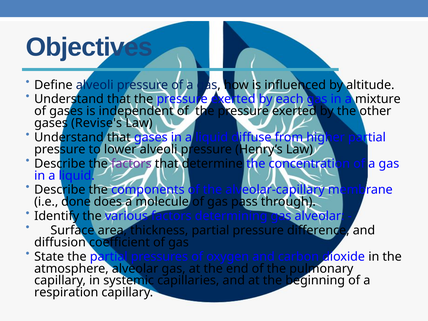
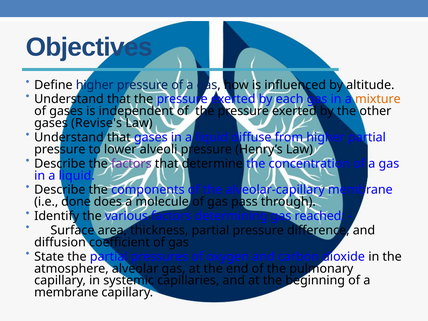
Define alveoli: alveoli -> higher (95, 85)
mixture colour: black -> orange (378, 99)
gas alveolar: alveolar -> reached (320, 216)
respiration: respiration -> membrane (66, 293)
